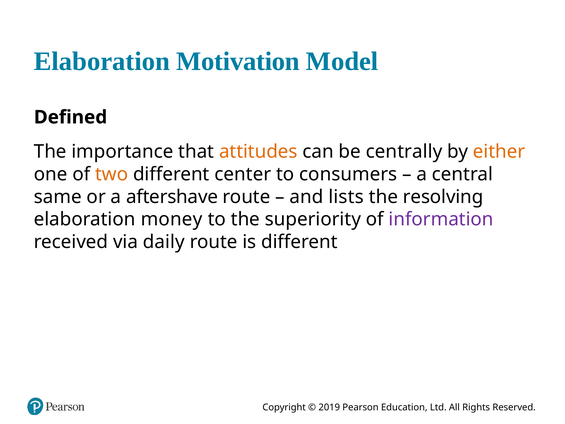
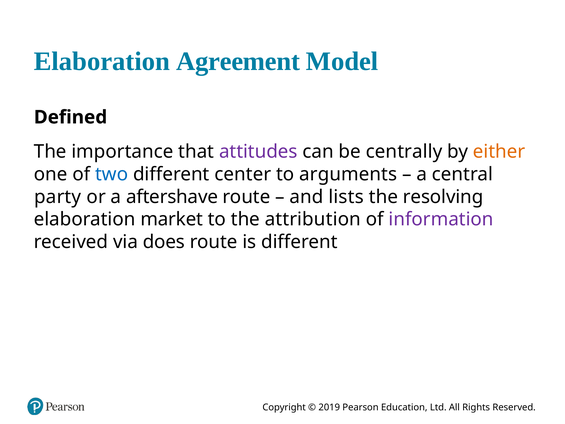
Motivation: Motivation -> Agreement (238, 61)
attitudes colour: orange -> purple (258, 152)
two colour: orange -> blue (112, 174)
consumers: consumers -> arguments (348, 174)
same: same -> party (58, 197)
money: money -> market (172, 219)
superiority: superiority -> attribution (313, 219)
daily: daily -> does (164, 242)
